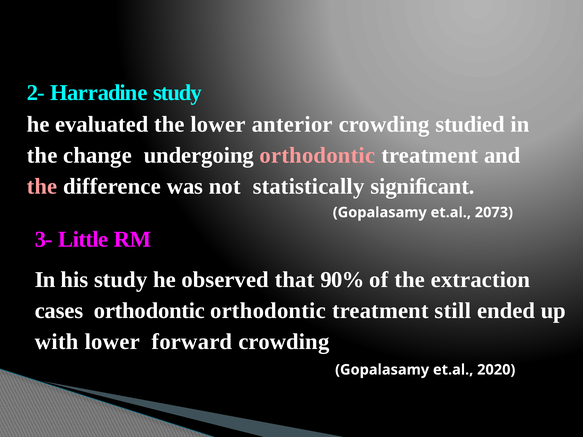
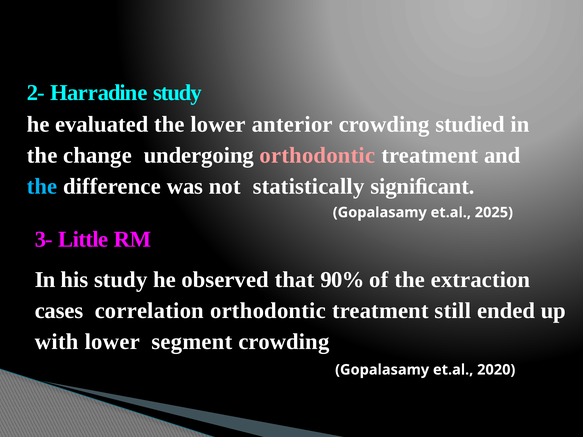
the colour: pink -> light blue (42, 187)
2073: 2073 -> 2025 (494, 213)
cases orthodontic: orthodontic -> correlation (149, 311)
forward: forward -> segment (192, 342)
